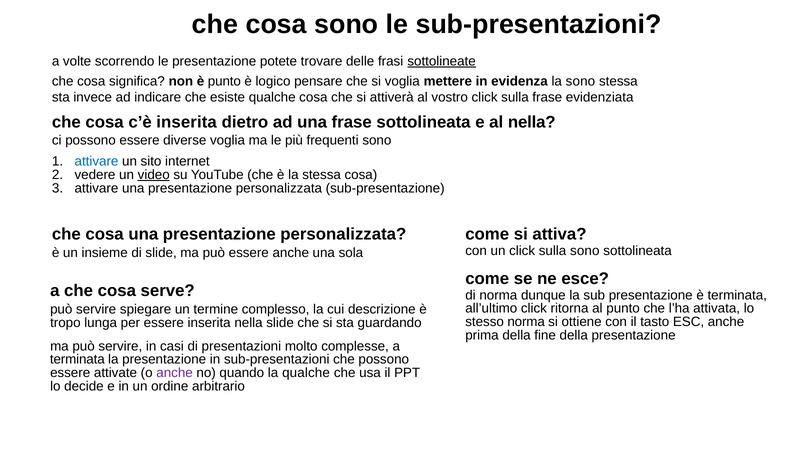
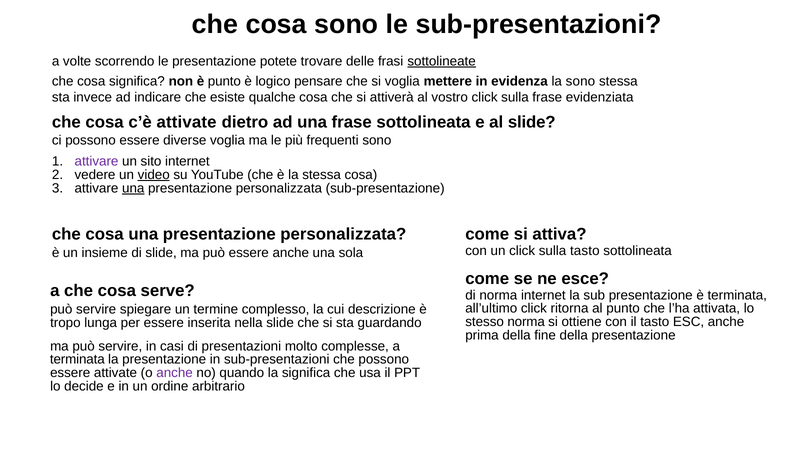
c’è inserita: inserita -> attivate (187, 122)
al nella: nella -> slide (532, 122)
attivare colour: blue -> purple (96, 161)
una underline: none -> present (133, 188)
sulla sono: sono -> tasto (585, 251)
norma dunque: dunque -> internet (543, 295)
la qualche: qualche -> significa (306, 373)
